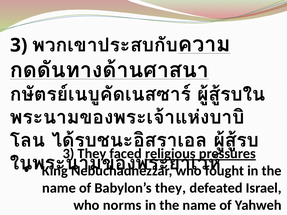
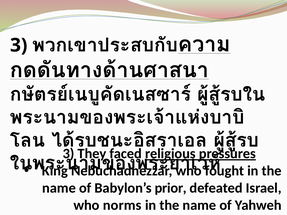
Babylon’s they: they -> prior (171, 188)
